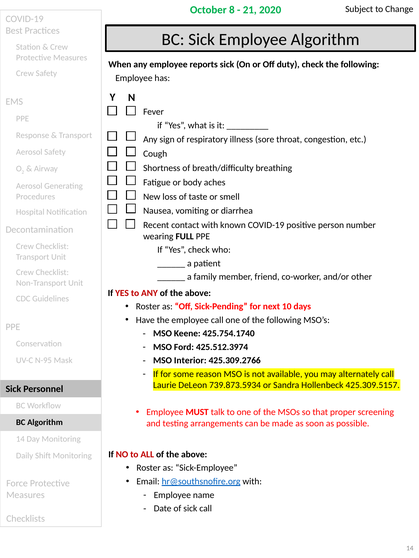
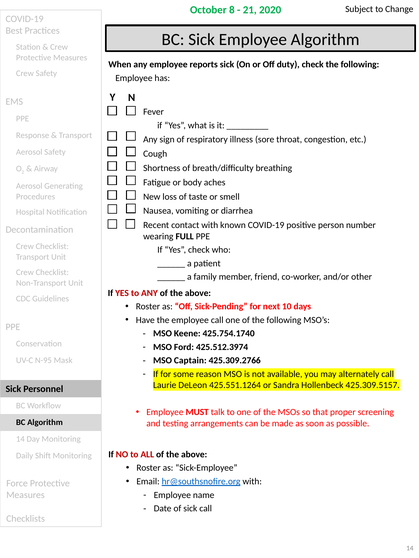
Interior: Interior -> Captain (190, 361)
739.873.5934: 739.873.5934 -> 425.551.1264 (235, 386)
